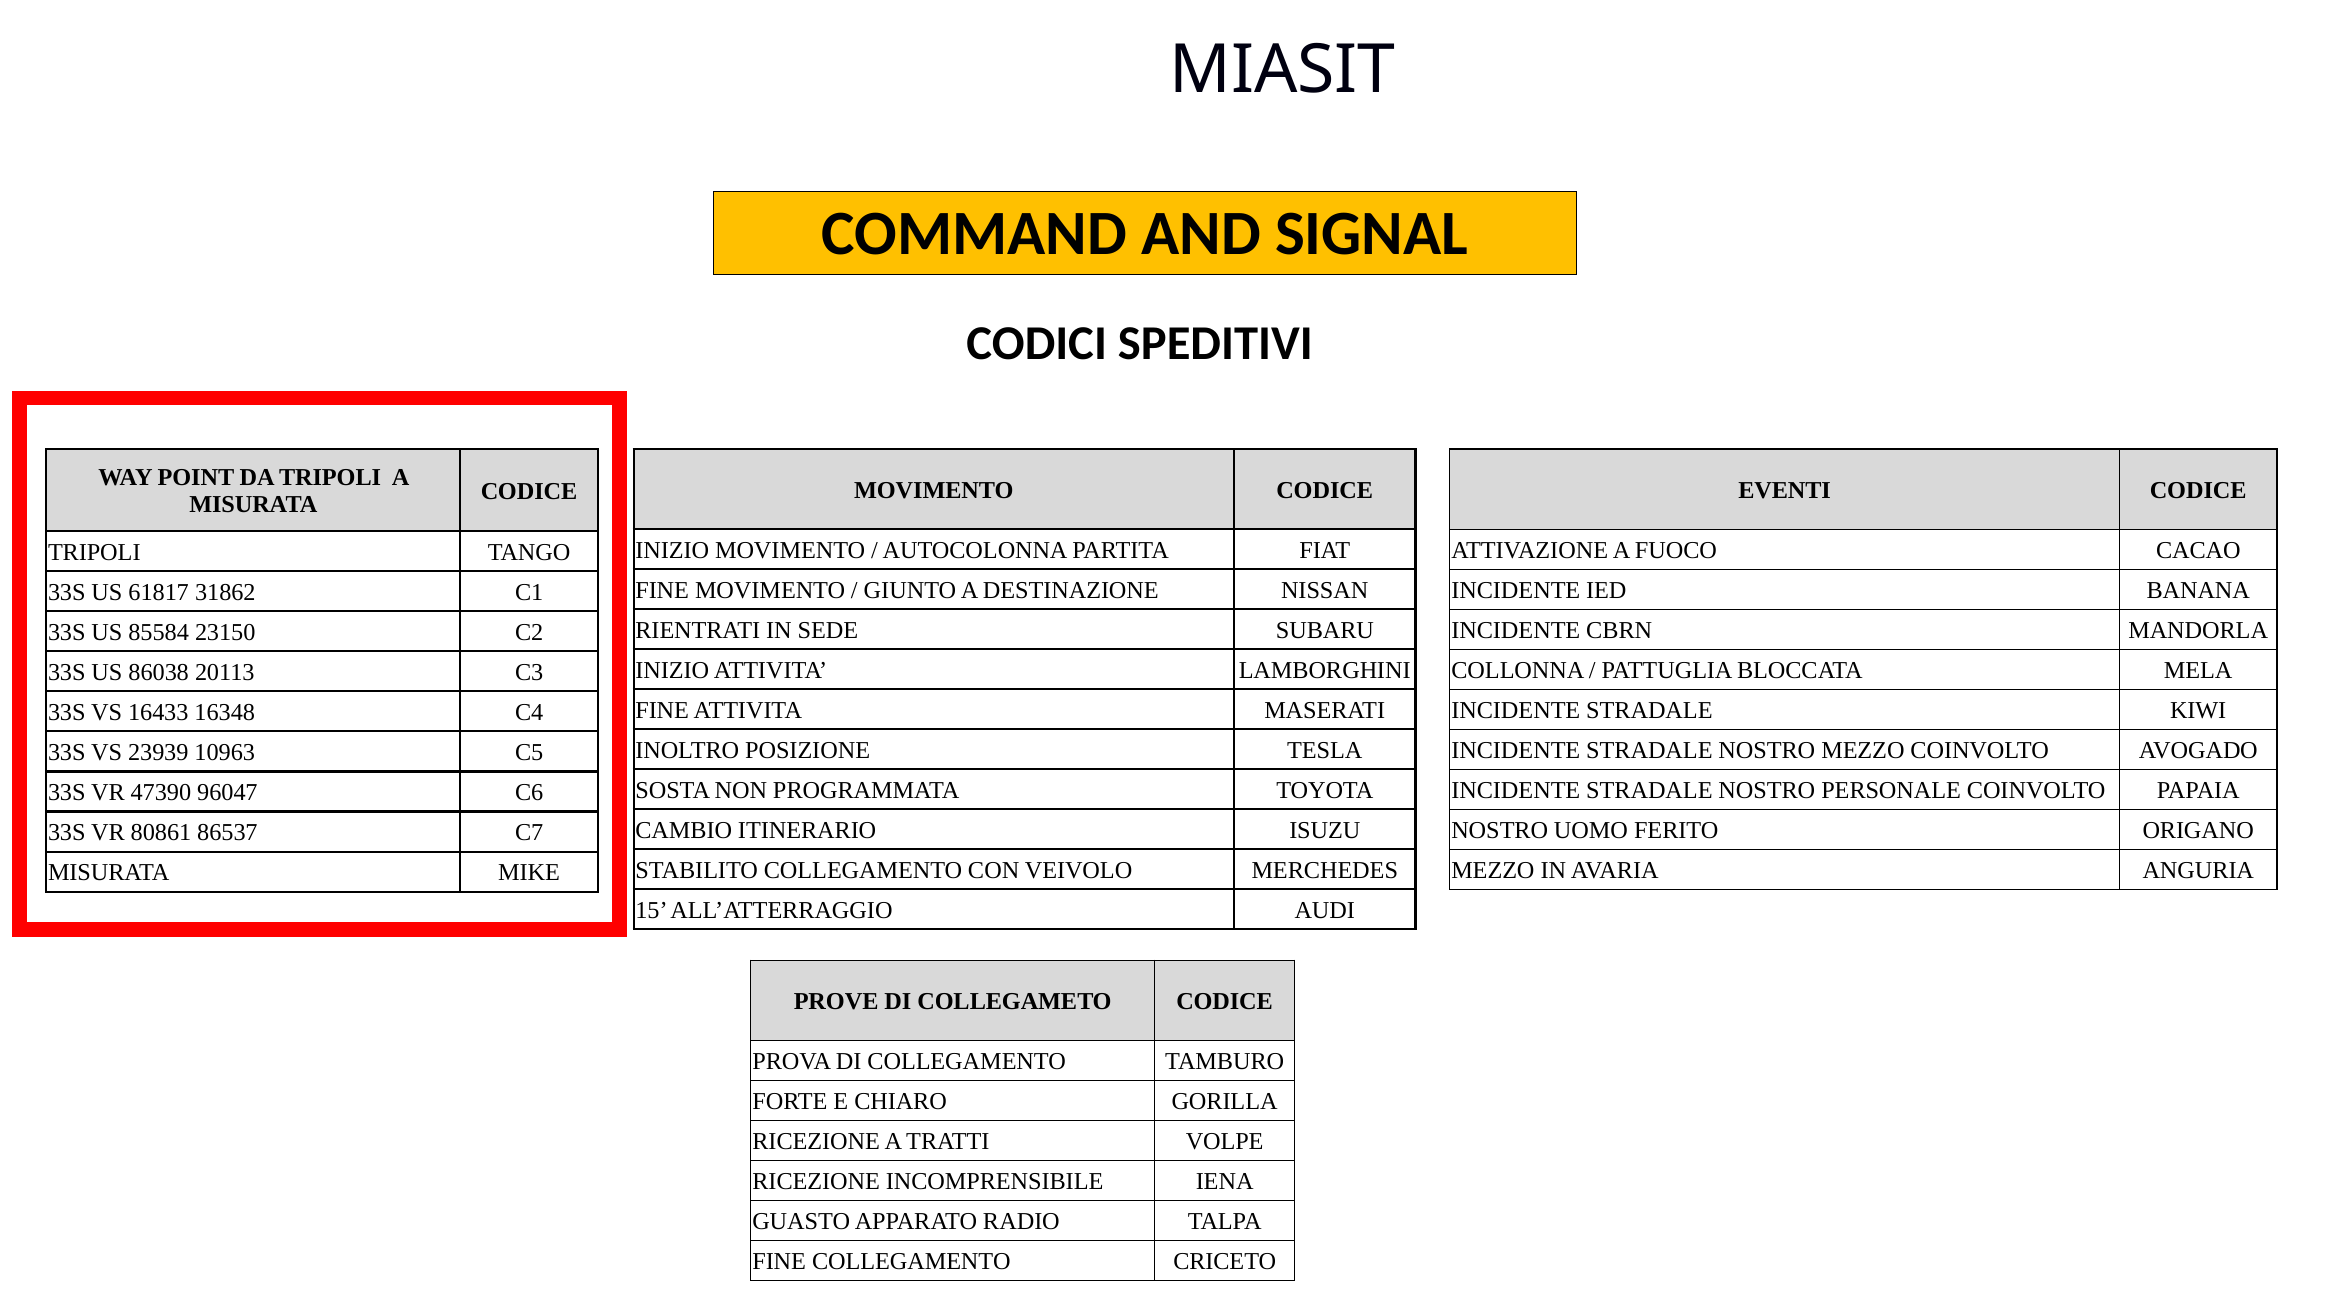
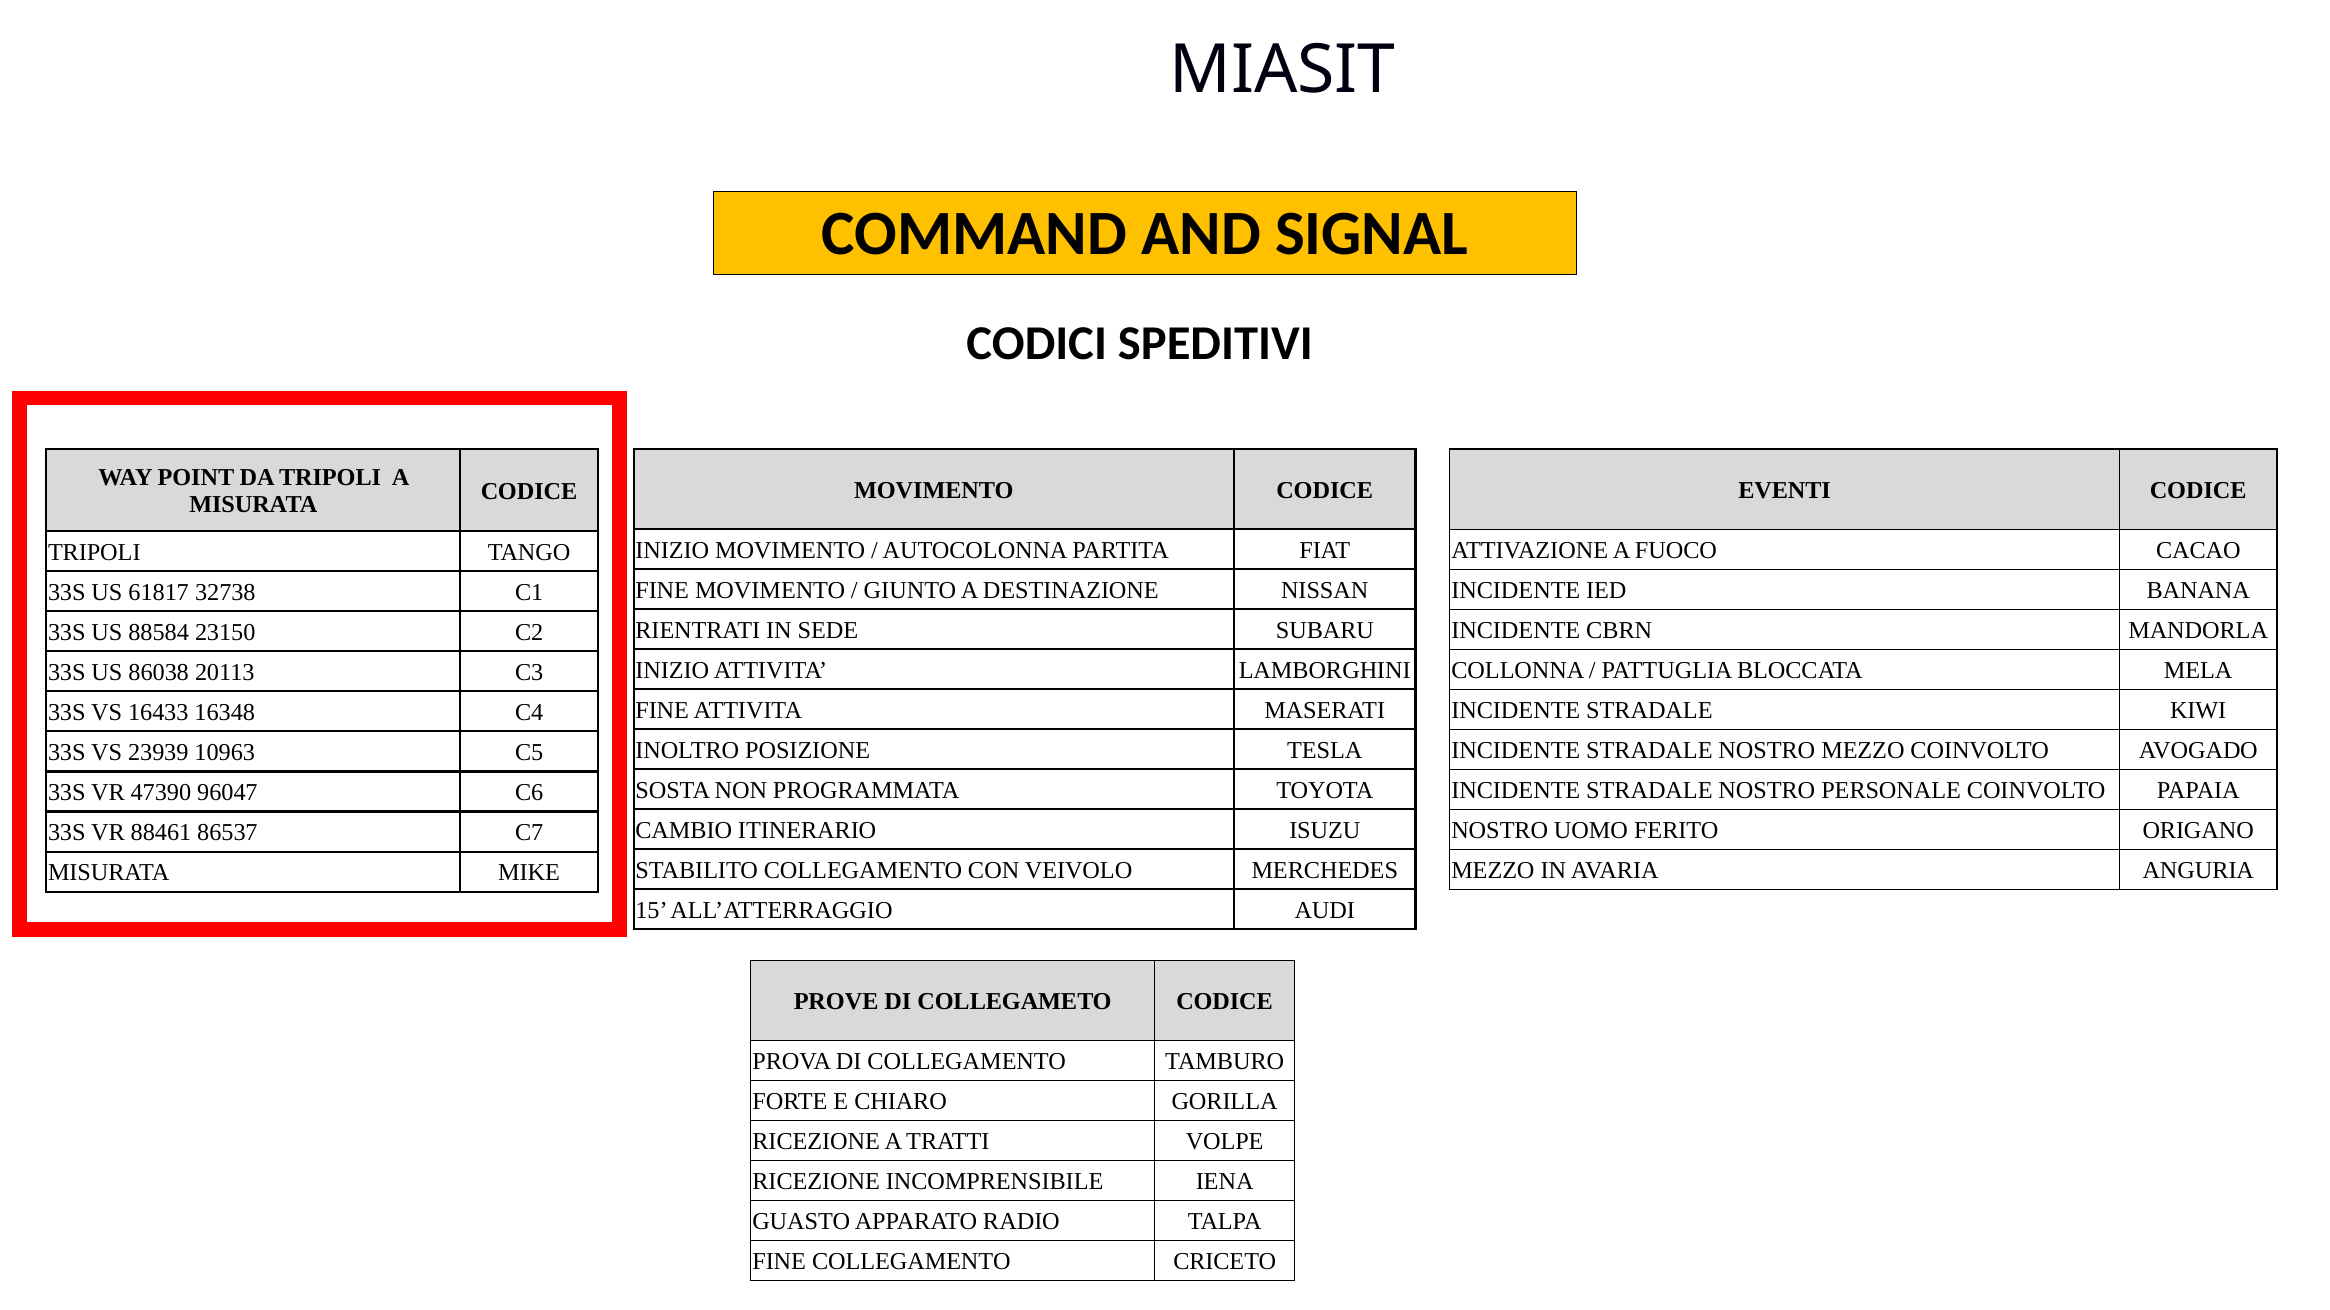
31862: 31862 -> 32738 (225, 593)
85584: 85584 -> 88584 (159, 633)
80861: 80861 -> 88461 (161, 833)
